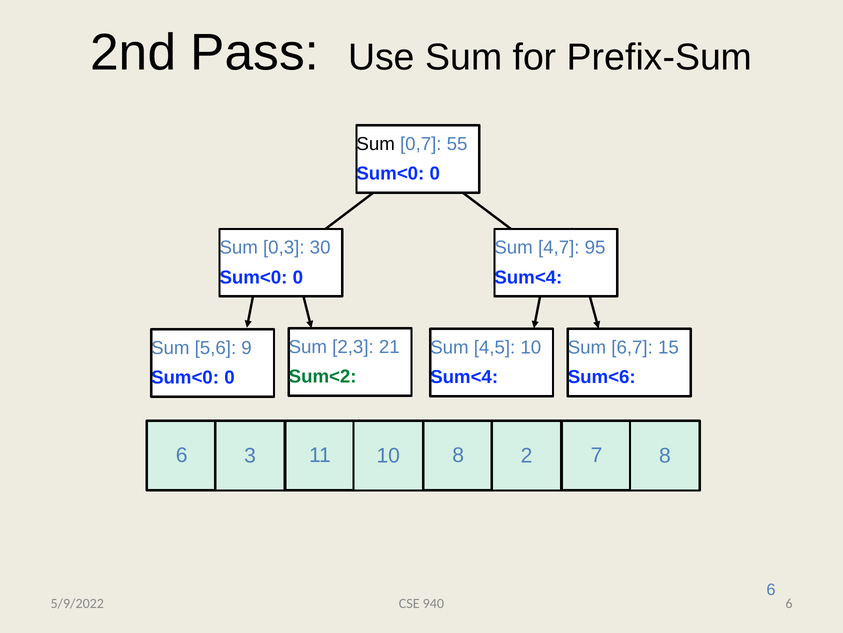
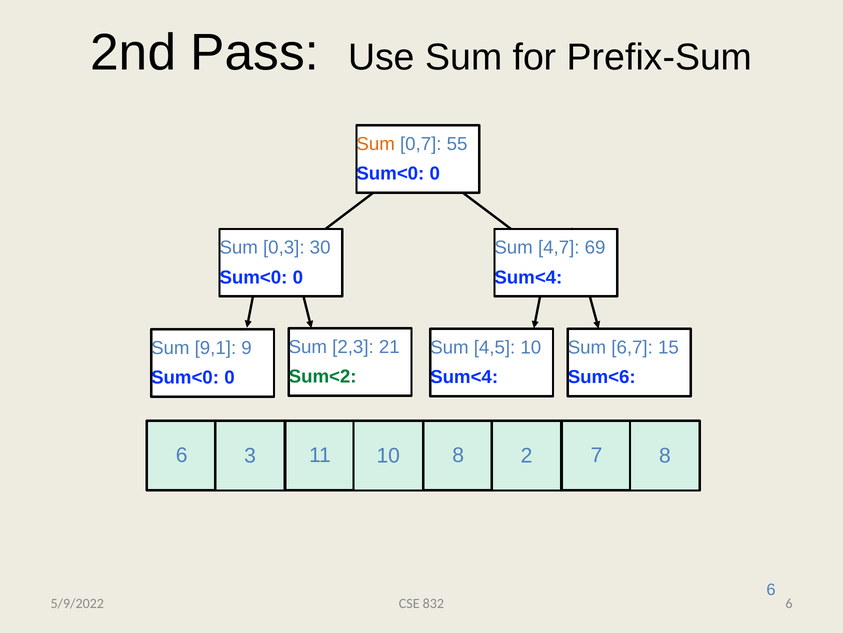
Sum colour: black -> orange (376, 144)
95: 95 -> 69 (595, 247)
5,6: 5,6 -> 9,1 (215, 348)
940: 940 -> 832 (433, 603)
